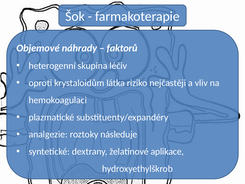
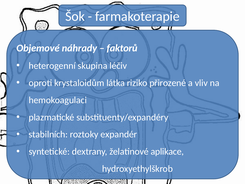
nejčastěji: nejčastěji -> přirozené (168, 83)
analgezie: analgezie -> stabilních (48, 134)
následuje: následuje -> expandér (119, 134)
